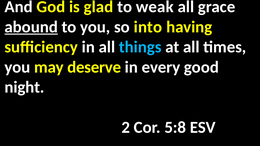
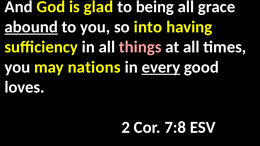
weak: weak -> being (155, 7)
things colour: light blue -> pink (140, 47)
deserve: deserve -> nations (94, 67)
every underline: none -> present (161, 67)
night: night -> loves (25, 87)
5:8: 5:8 -> 7:8 (175, 128)
